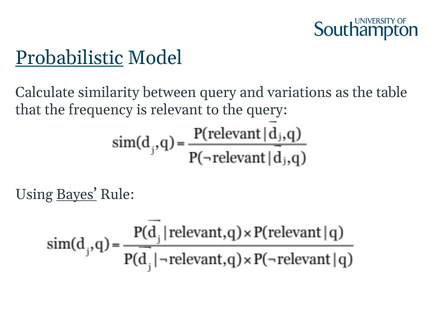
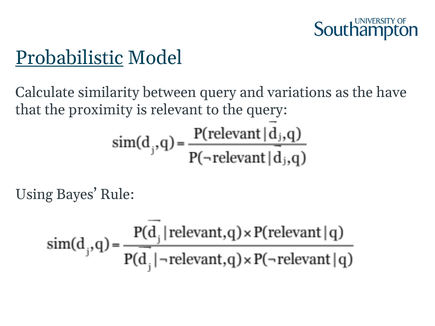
table: table -> have (392, 92)
frequency: frequency -> proximity (101, 110)
Bayes underline: present -> none (77, 195)
